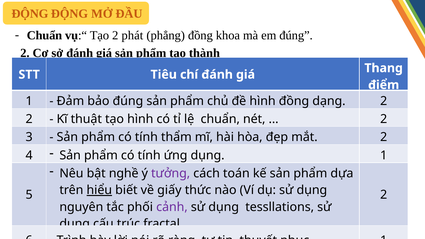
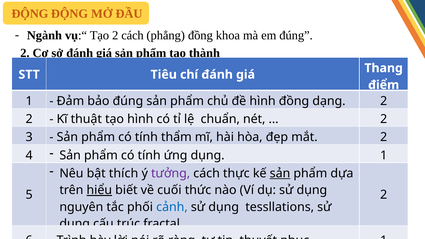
Chuẩn: Chuẩn -> Ngành (44, 36)
2 phát: phát -> cách (133, 36)
nghề: nghề -> thích (124, 173)
toán: toán -> thực (236, 173)
sản underline: none -> present (280, 173)
giấy: giấy -> cuối (169, 190)
cảnh colour: purple -> blue (172, 207)
